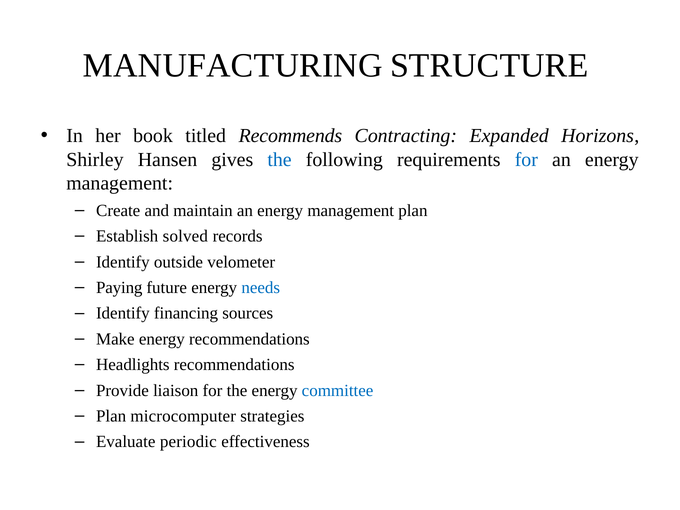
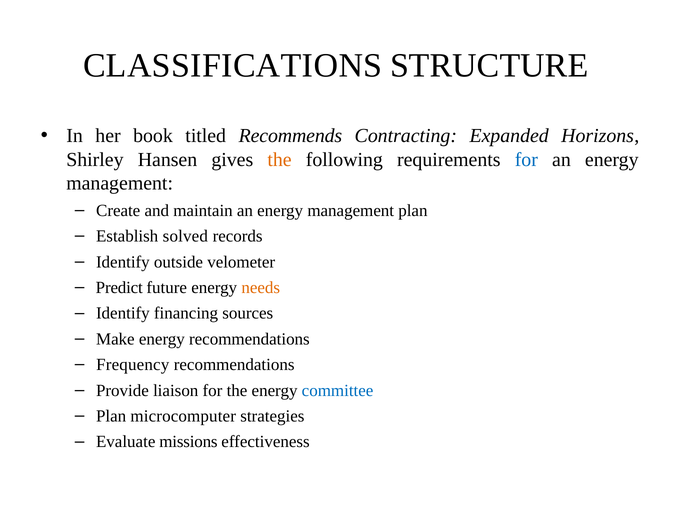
MANUFACTURING: MANUFACTURING -> CLASSIFICATIONS (233, 65)
the colour: blue -> orange (280, 159)
Paying: Paying -> Predict (119, 288)
needs colour: blue -> orange (261, 288)
Headlights: Headlights -> Frequency (133, 365)
periodic: periodic -> missions (188, 442)
